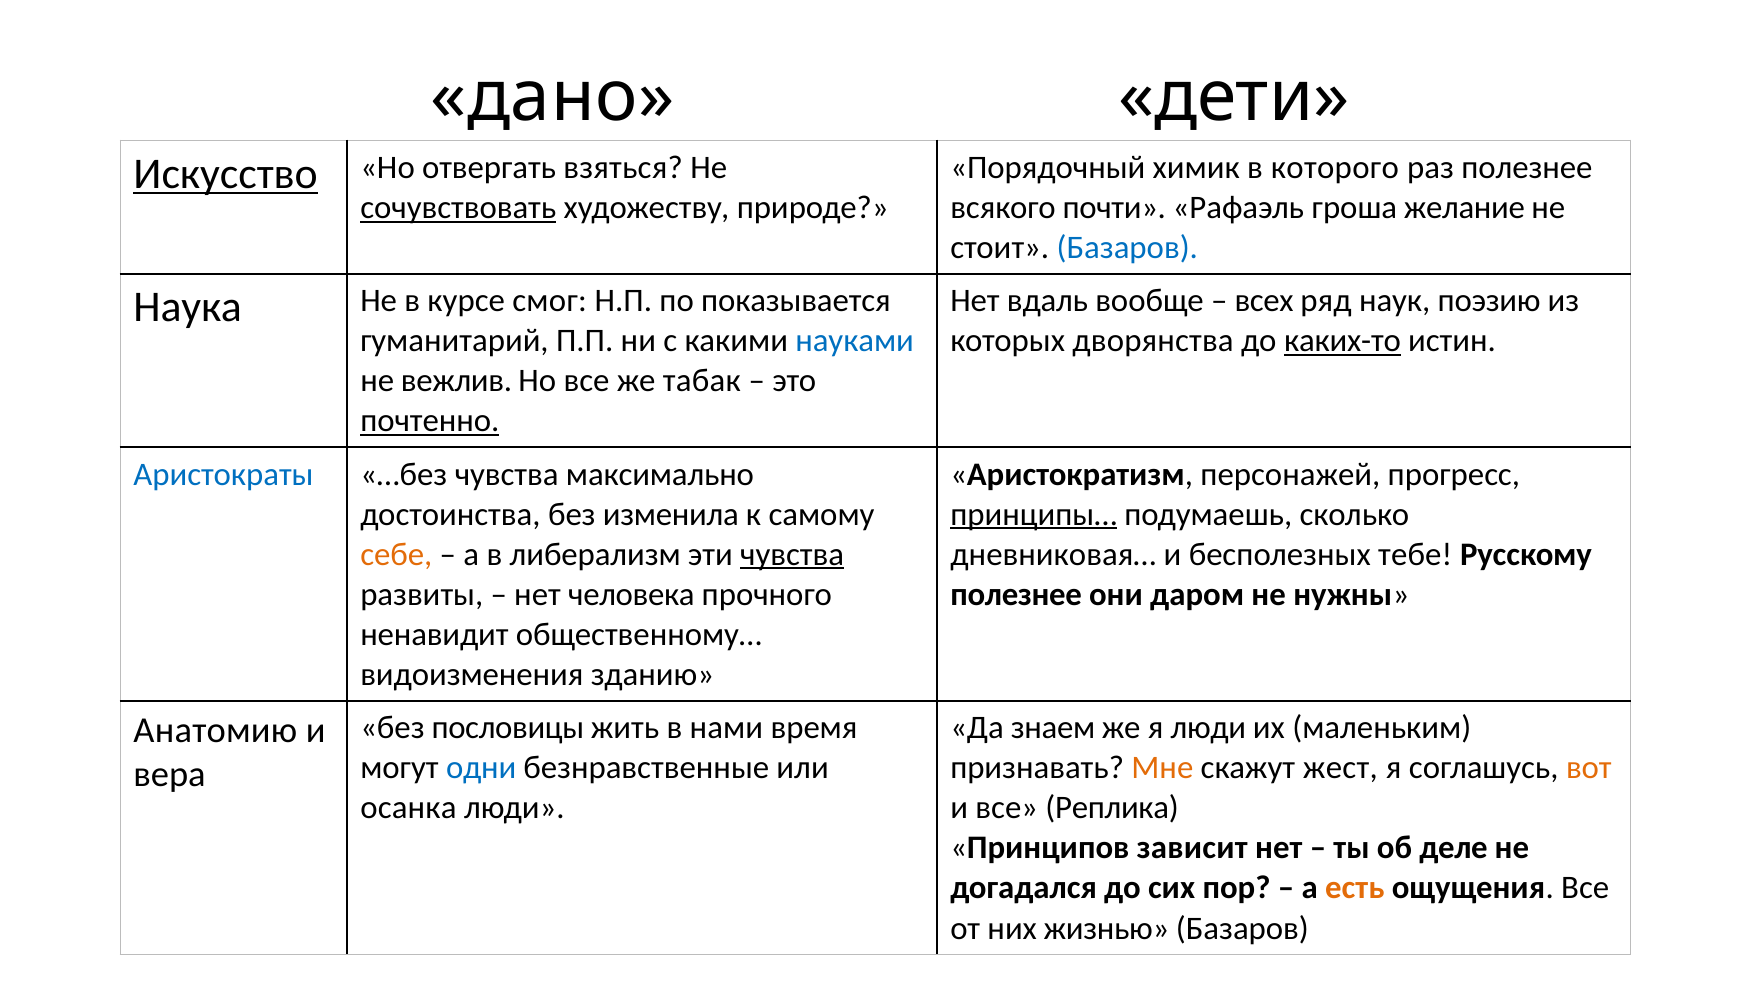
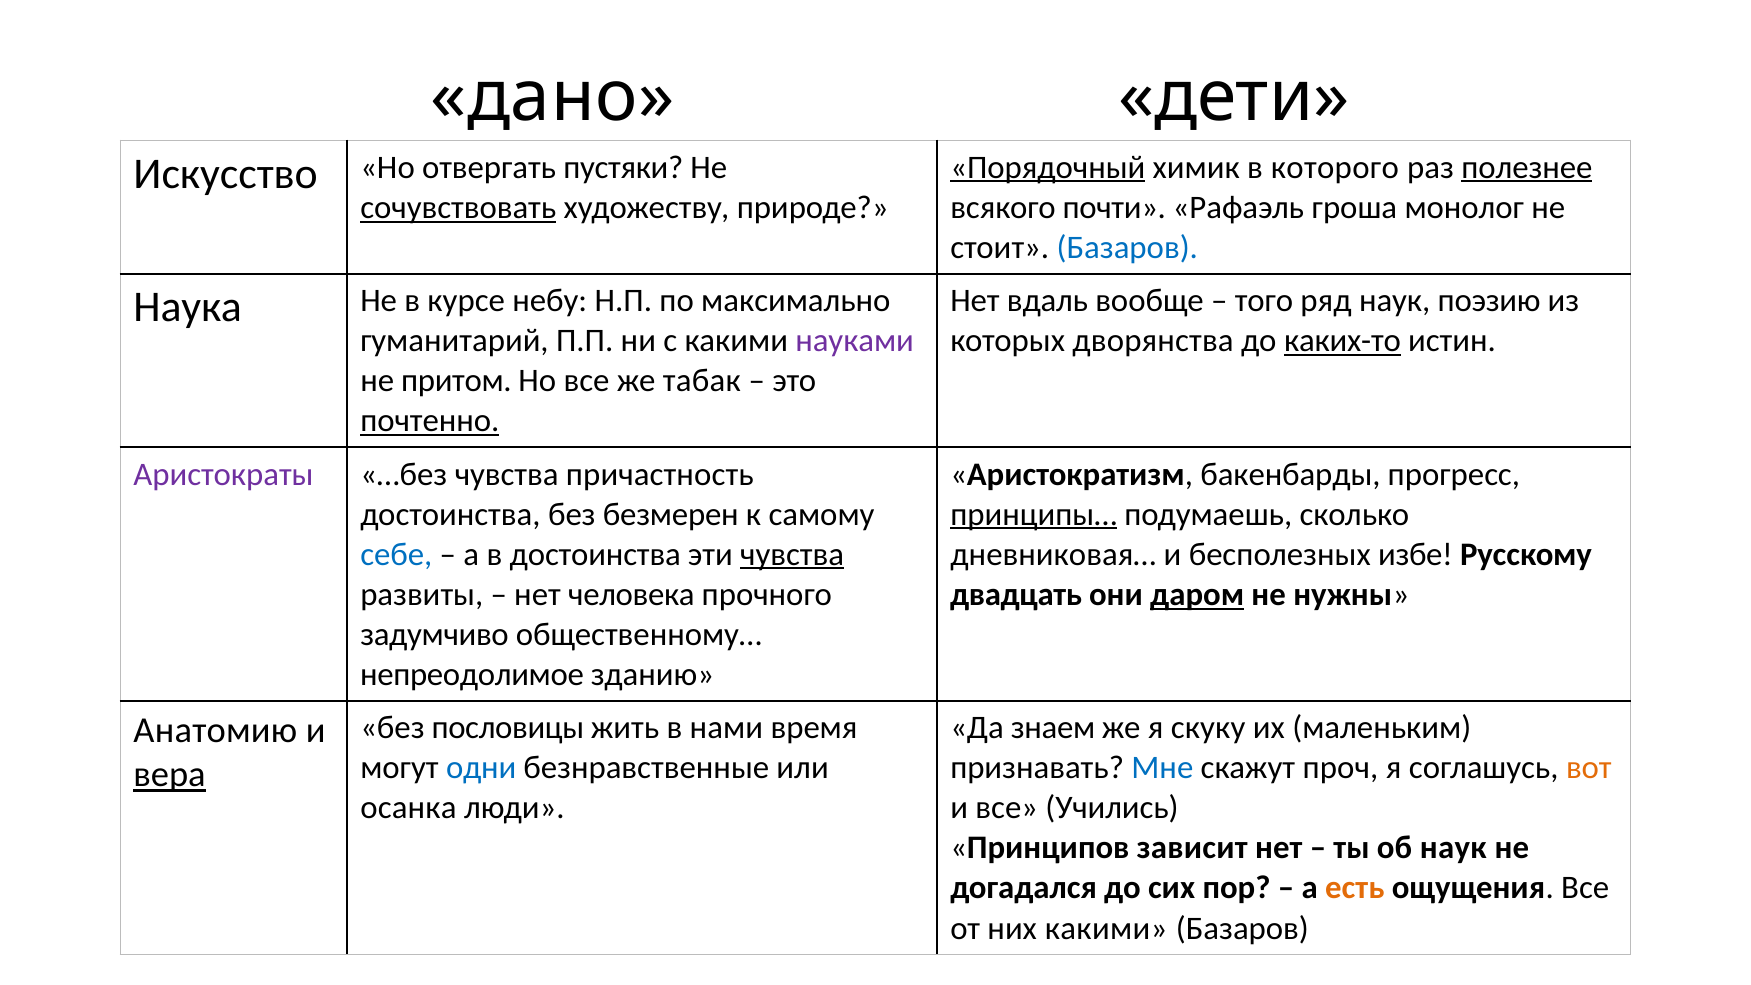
Порядочный underline: none -> present (1048, 167)
полезнее underline: none -> present (1527, 167)
Искусство underline: present -> none (226, 174)
взяться: взяться -> пустяки (623, 167)
желание: желание -> монолог (1464, 207)
всех: всех -> того (1264, 301)
смог: смог -> небу (550, 301)
показывается: показывается -> максимально (796, 301)
науками colour: blue -> purple (855, 341)
вежлив: вежлив -> притом (456, 381)
Аристократы colour: blue -> purple (224, 474)
максимально: максимально -> причастность (660, 474)
персонажей: персонажей -> бакенбарды (1290, 474)
изменила: изменила -> безмерен (671, 514)
себе colour: orange -> blue (396, 554)
в либерализм: либерализм -> достоинства (595, 554)
тебе: тебе -> избе (1416, 554)
полезнее: полезнее -> двадцать (1016, 594)
даром underline: none -> present (1197, 594)
ненавидит: ненавидит -> задумчиво (435, 634)
видоизменения: видоизменения -> непреодолимое (472, 675)
я люди: люди -> скуку (1208, 728)
Мне colour: orange -> blue (1162, 768)
жест: жест -> проч (1340, 768)
вера underline: none -> present (170, 775)
Реплика: Реплика -> Учились (1112, 808)
об деле: деле -> наук (1453, 848)
них жизнью: жизнью -> какими (1106, 928)
